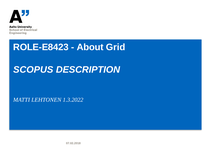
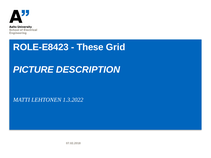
About: About -> These (90, 47)
SCOPUS: SCOPUS -> PICTURE (33, 70)
